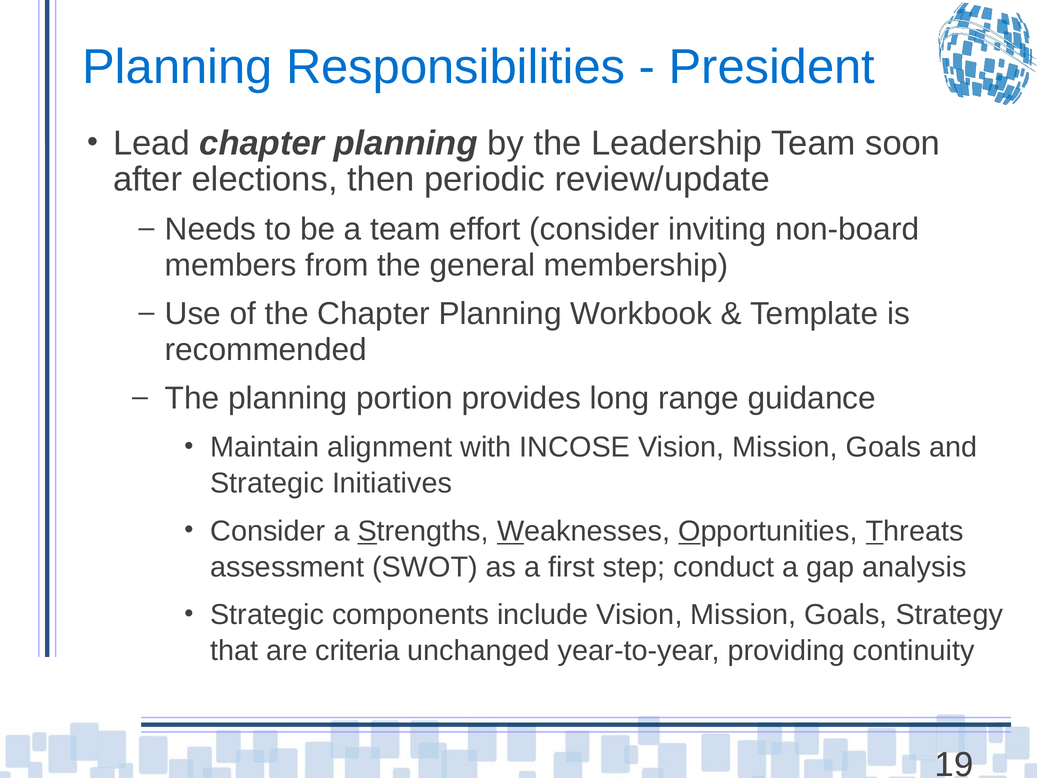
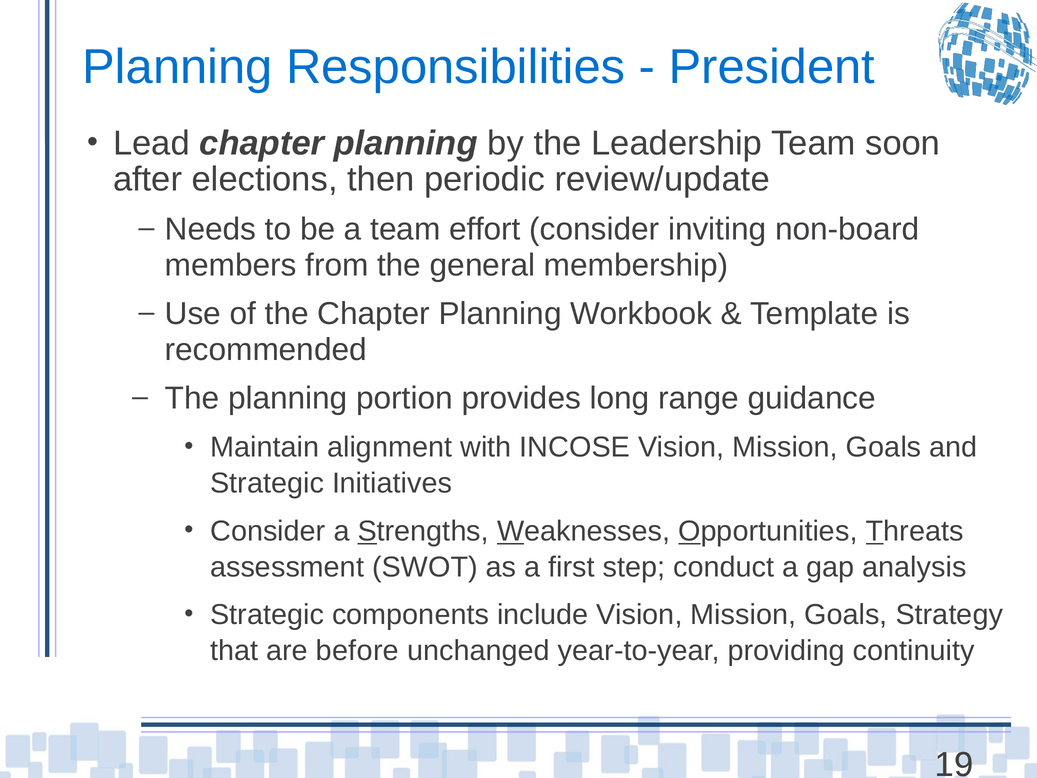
criteria: criteria -> before (357, 650)
